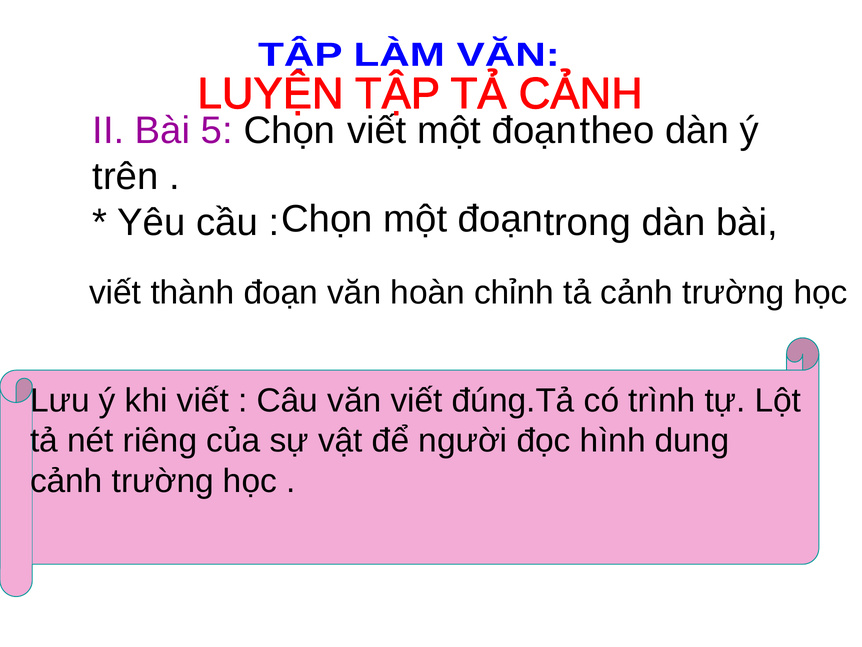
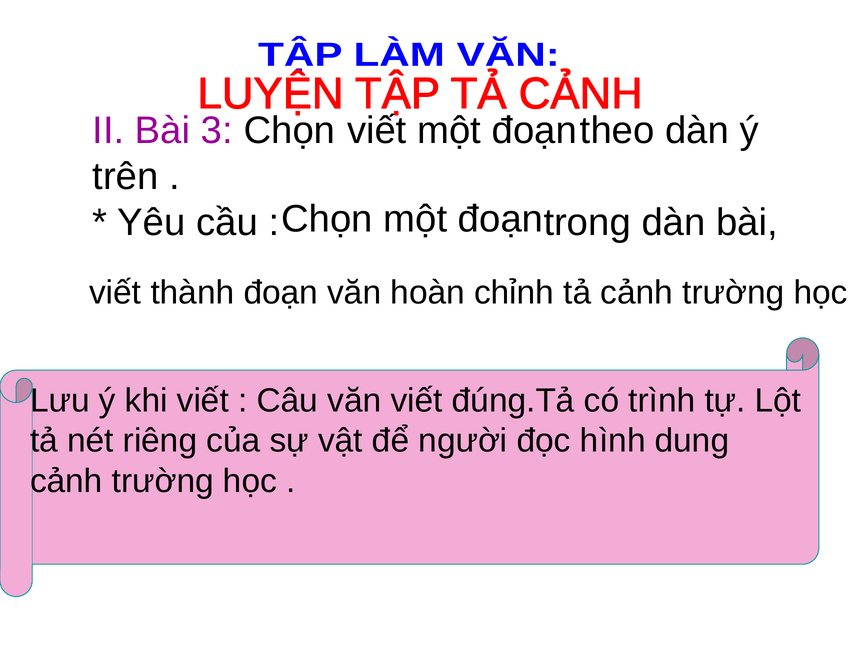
5: 5 -> 3 (217, 130)
